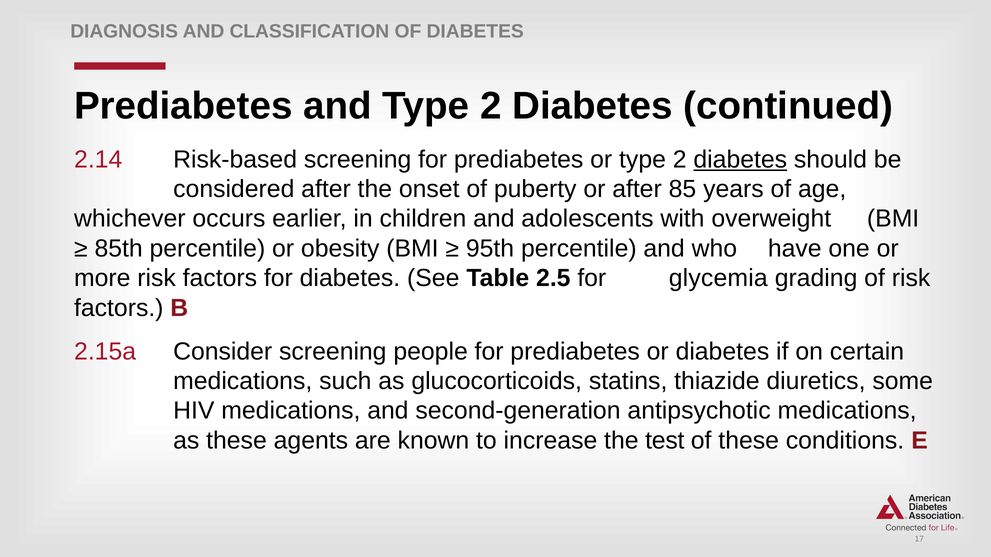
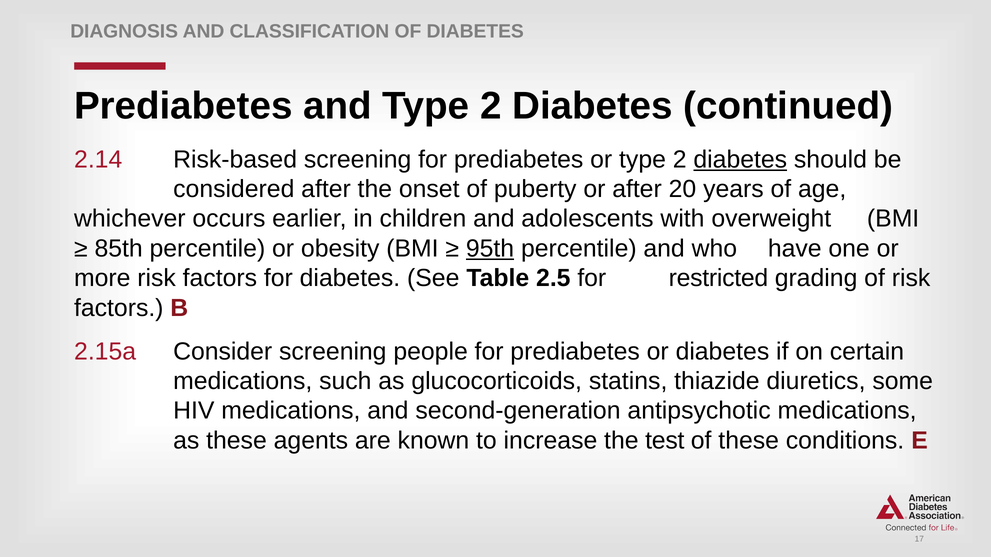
85: 85 -> 20 (682, 189)
95th underline: none -> present (490, 249)
glycemia: glycemia -> restricted (718, 278)
